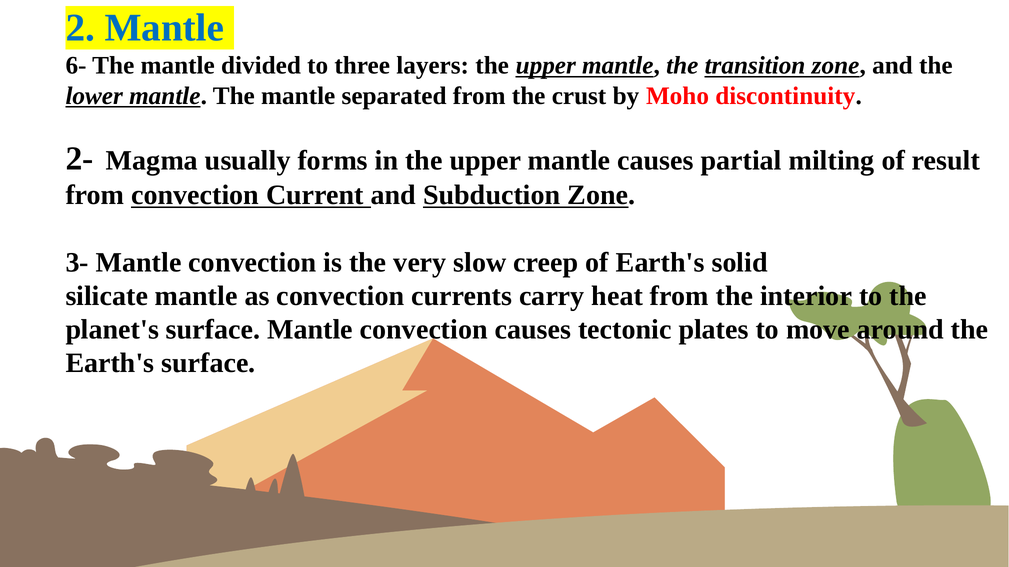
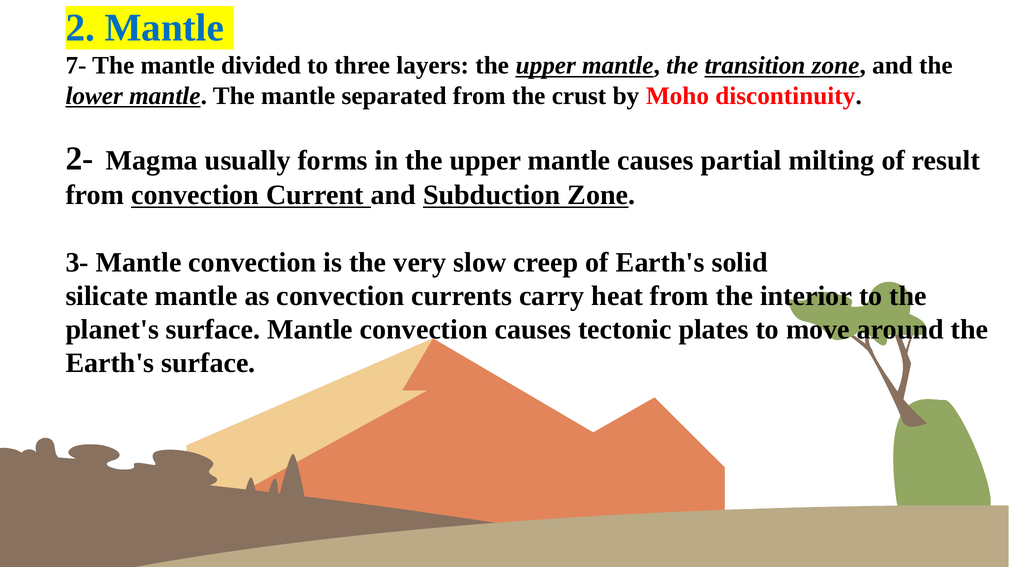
6-: 6- -> 7- (76, 66)
